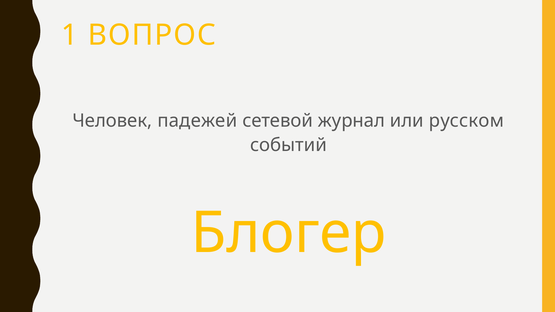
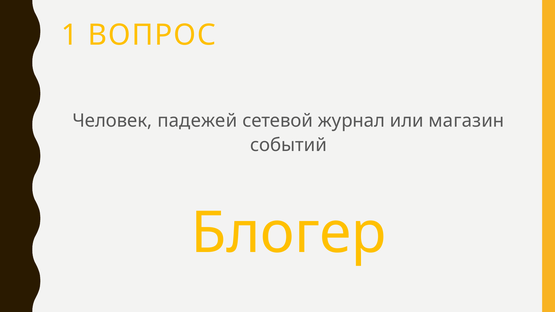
русском: русском -> магазин (466, 121)
